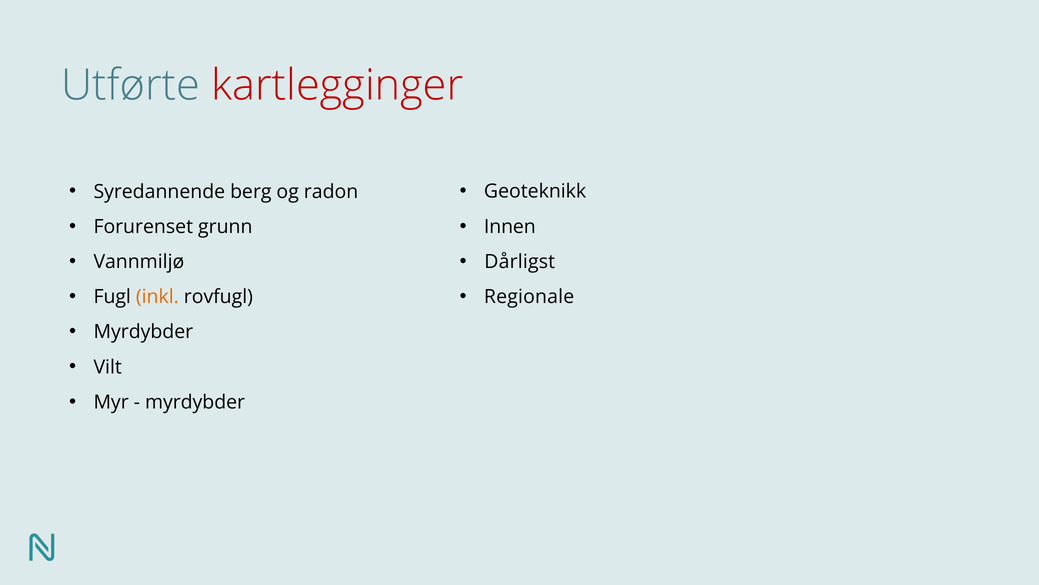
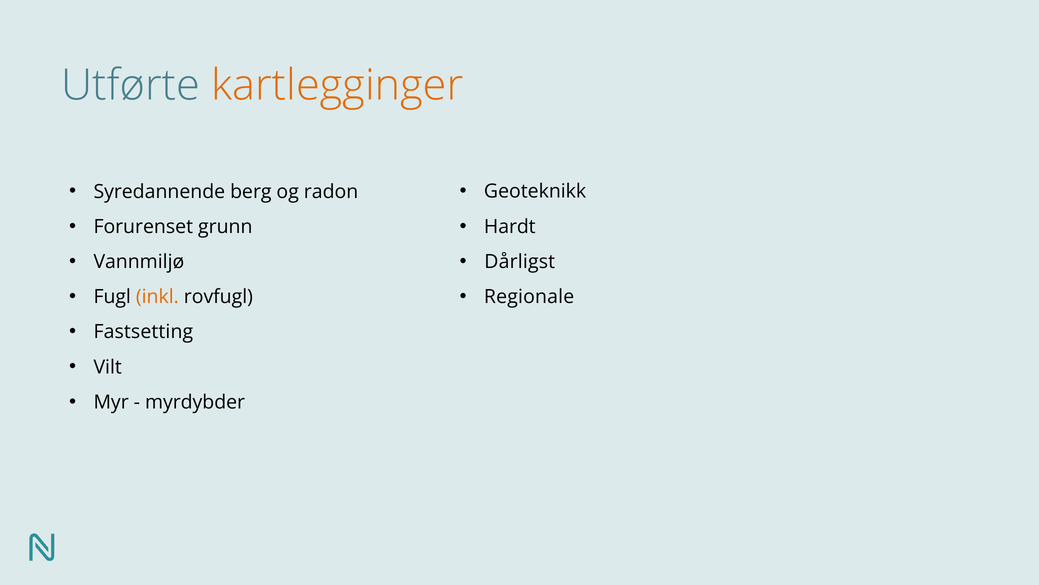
kartlegginger colour: red -> orange (337, 85)
Innen: Innen -> Hardt (510, 226)
Myrdybder: Myrdybder -> Fastsetting (143, 332)
